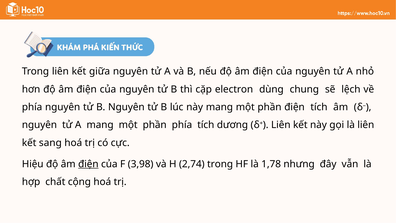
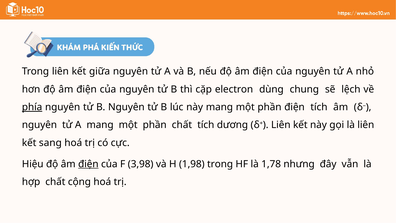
phía underline: none -> present (32, 107)
phần phía: phía -> chất (182, 125)
2,74: 2,74 -> 1,98 (192, 164)
